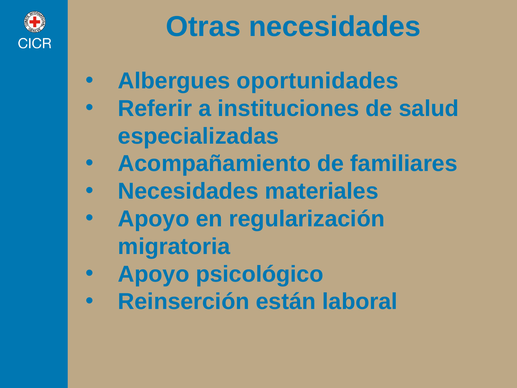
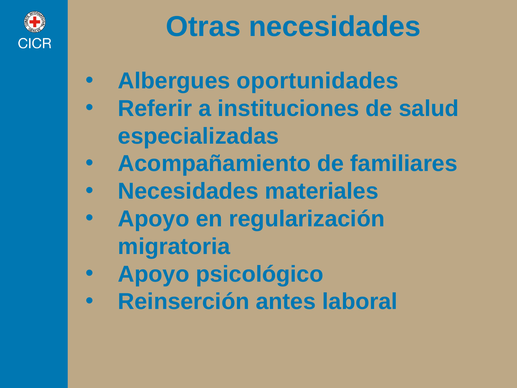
están: están -> antes (286, 302)
